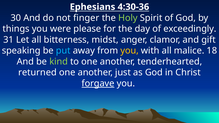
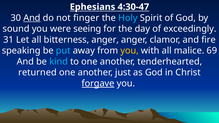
4:30-36: 4:30-36 -> 4:30-47 (133, 7)
And underline: none -> present (32, 18)
Holy colour: light green -> light blue (128, 18)
things: things -> sound (16, 29)
please: please -> seeing (87, 29)
bitterness midst: midst -> anger (105, 40)
gift: gift -> fire (209, 40)
18: 18 -> 69 (212, 51)
kind colour: light green -> light blue (59, 62)
